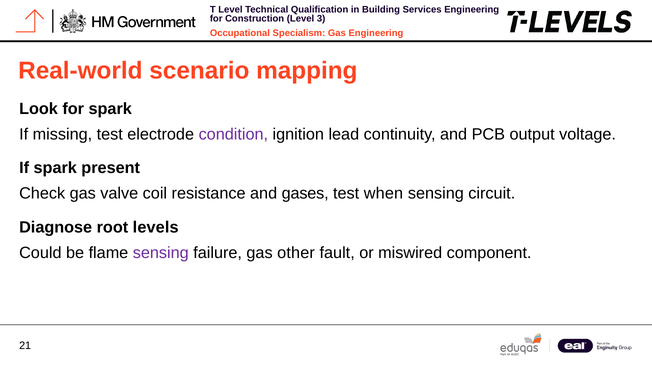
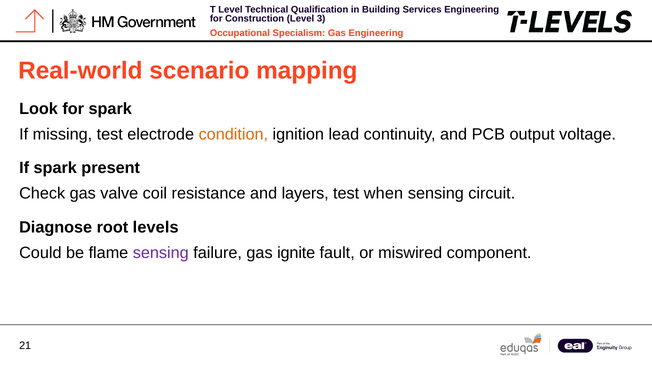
condition colour: purple -> orange (233, 134)
gases: gases -> layers (305, 193)
other: other -> ignite (296, 252)
